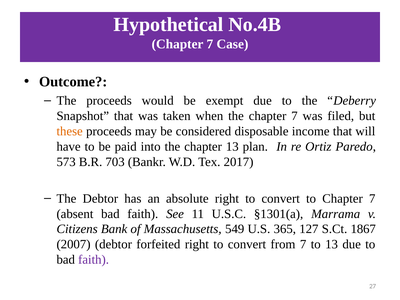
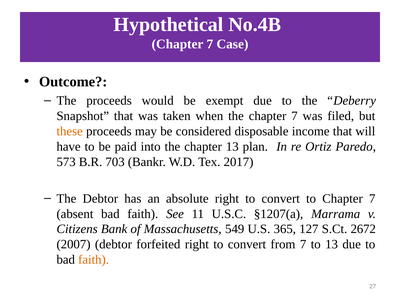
§1301(a: §1301(a -> §1207(a (279, 214)
1867: 1867 -> 2672 (363, 229)
faith colour: purple -> orange (94, 260)
